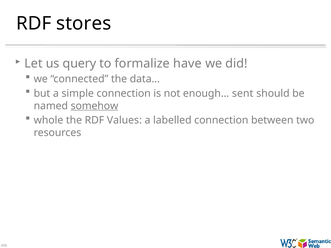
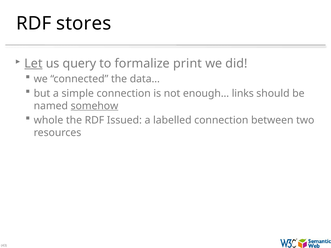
Let underline: none -> present (33, 64)
have: have -> print (187, 64)
sent: sent -> links (243, 93)
Values: Values -> Issued (124, 120)
